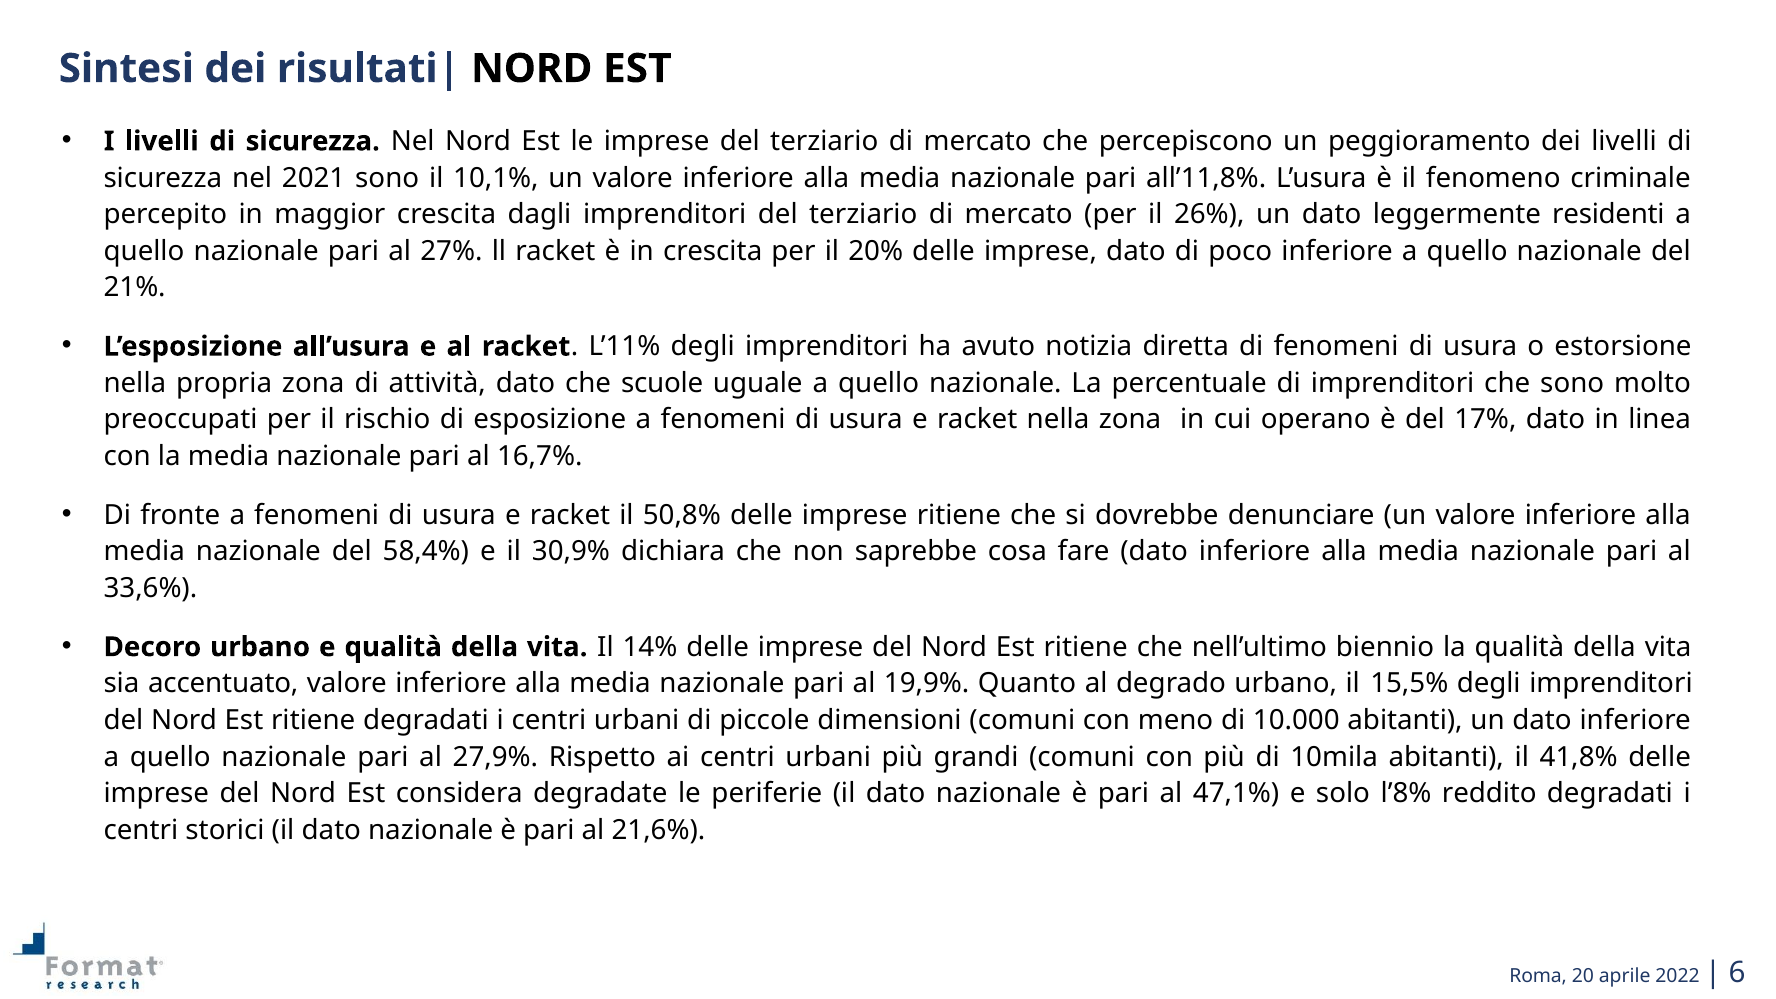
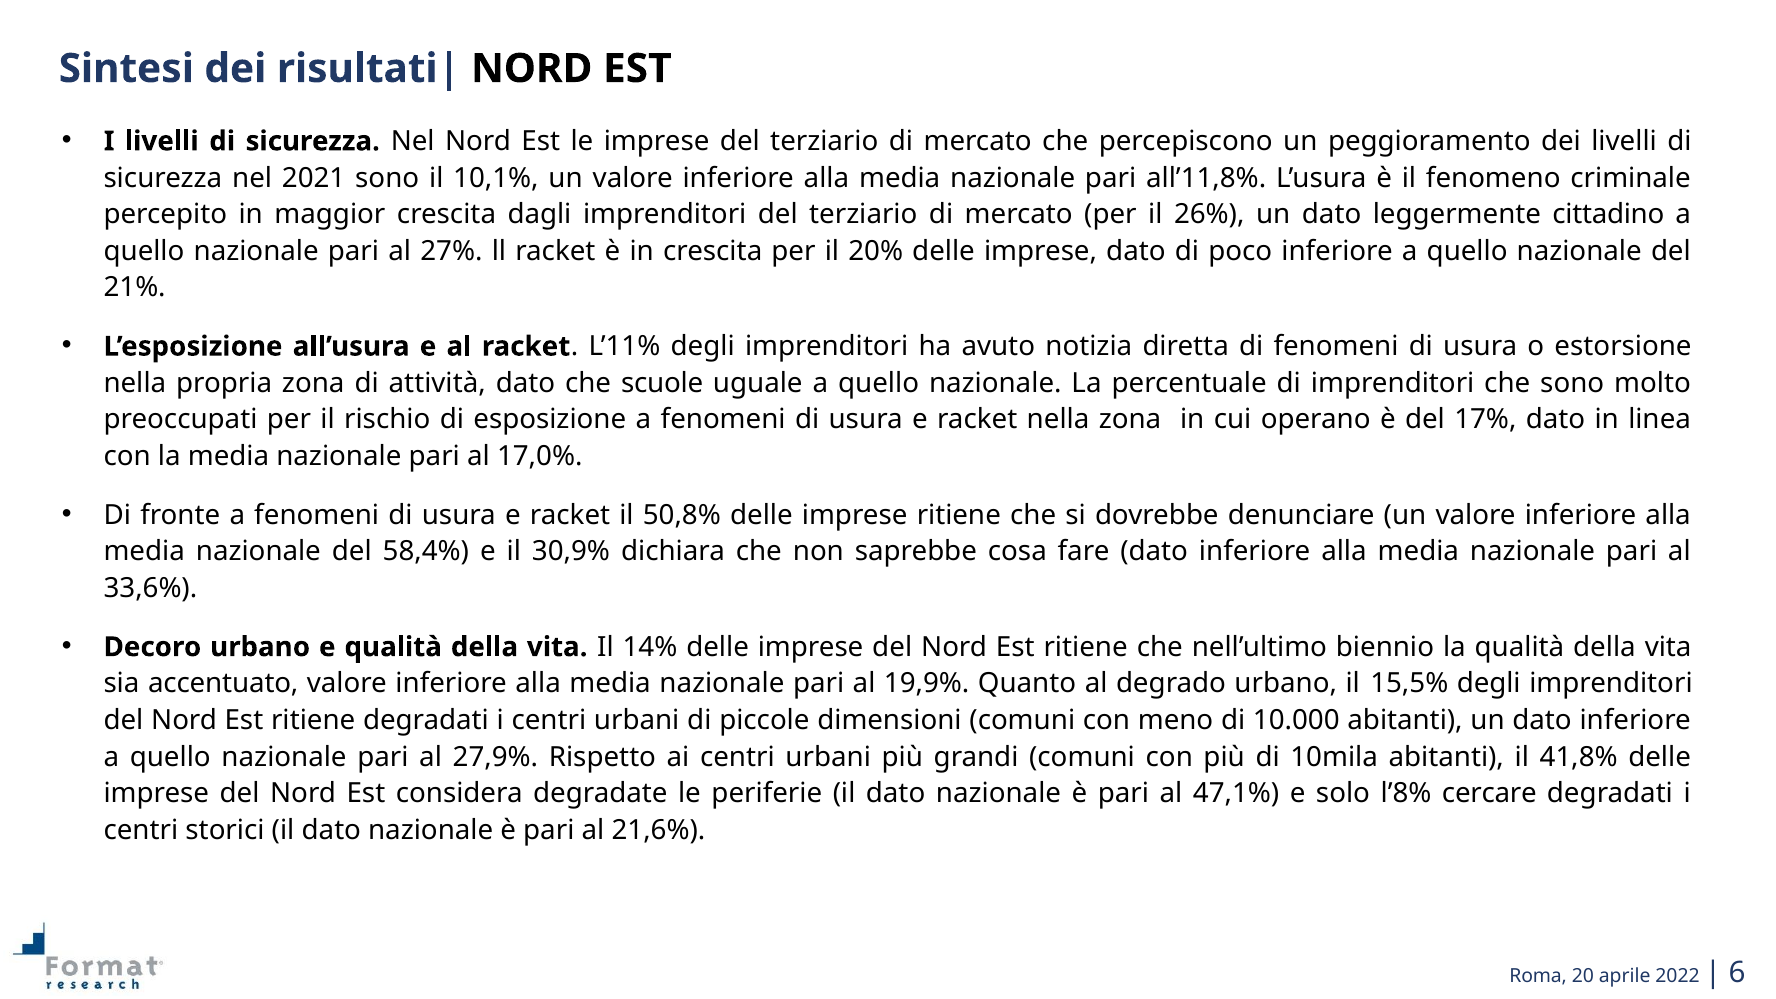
residenti: residenti -> cittadino (1608, 214)
16,7%: 16,7% -> 17,0% (540, 456)
reddito: reddito -> cercare (1489, 793)
